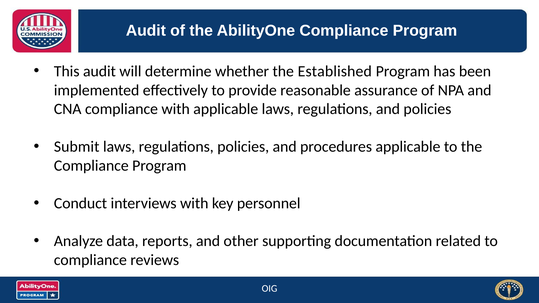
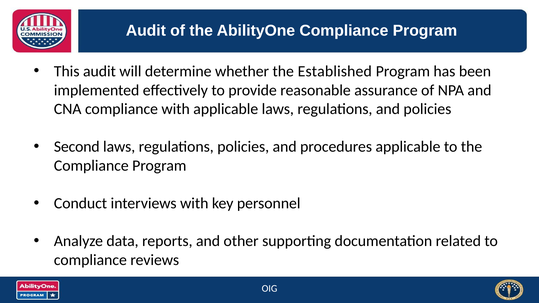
Submit: Submit -> Second (77, 147)
